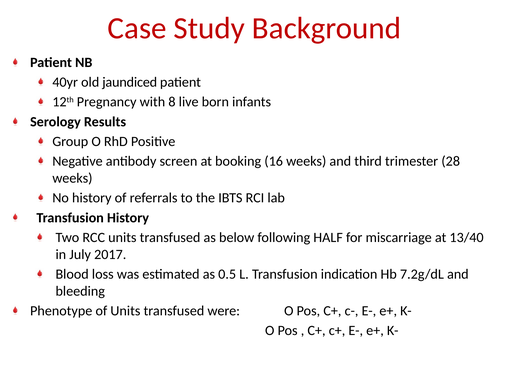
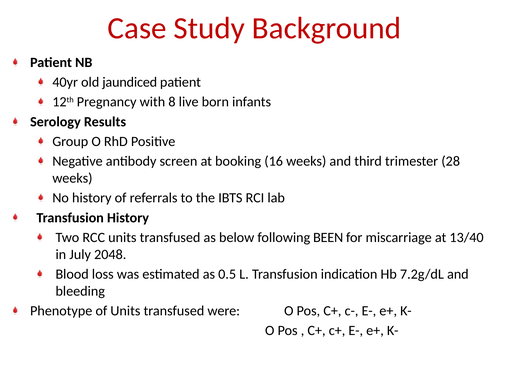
HALF: HALF -> BEEN (328, 238)
2017: 2017 -> 2048 (110, 254)
